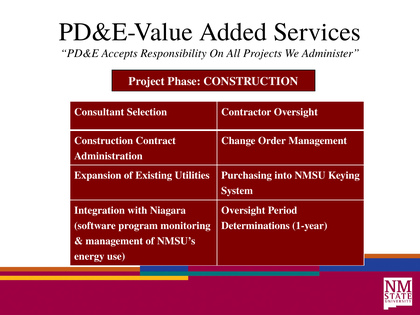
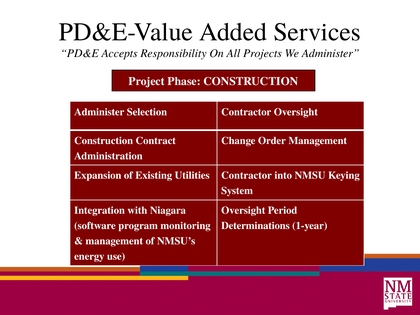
Consultant: Consultant -> Administer (99, 112)
Utilities Purchasing: Purchasing -> Contractor (246, 175)
